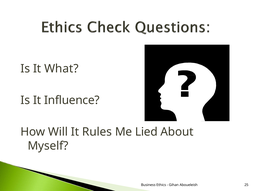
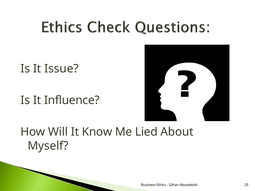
What: What -> Issue (61, 69)
Rules: Rules -> Know (97, 132)
